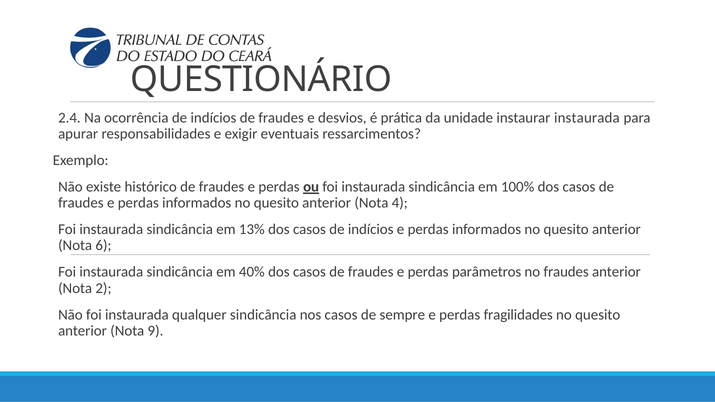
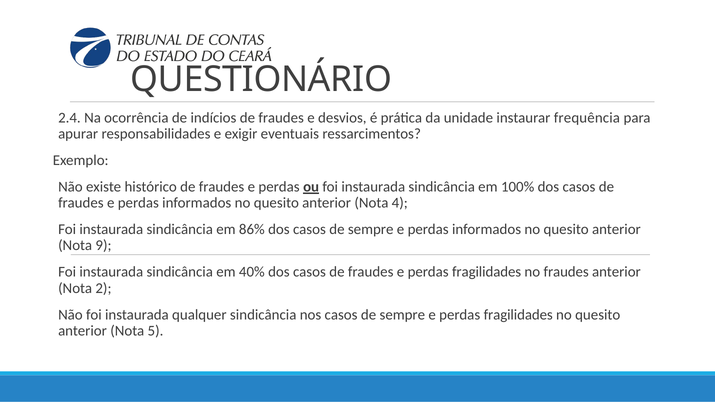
instaurar instaurada: instaurada -> frequência (587, 118)
13%: 13% -> 86% (252, 230)
dos casos de indícios: indícios -> sempre (371, 230)
6: 6 -> 9 (103, 246)
fraudes e perdas parâmetros: parâmetros -> fragilidades (487, 272)
9: 9 -> 5 (156, 331)
